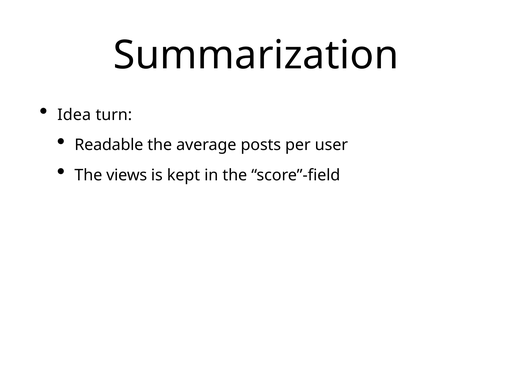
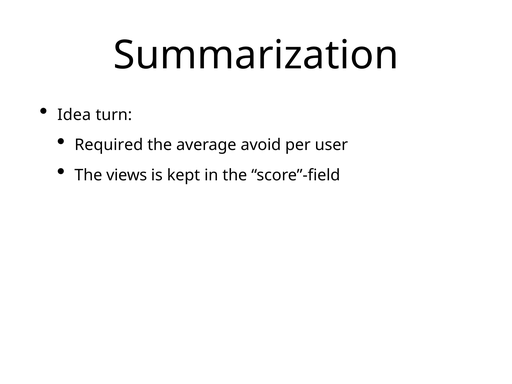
Readable: Readable -> Required (109, 145)
posts: posts -> avoid (261, 145)
